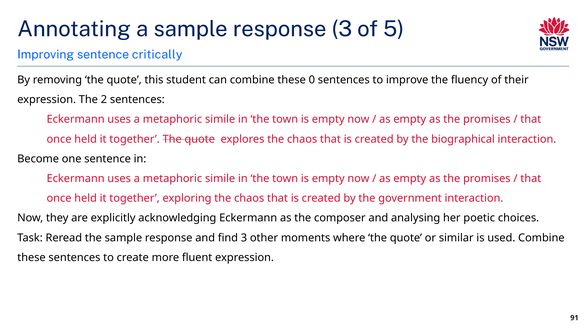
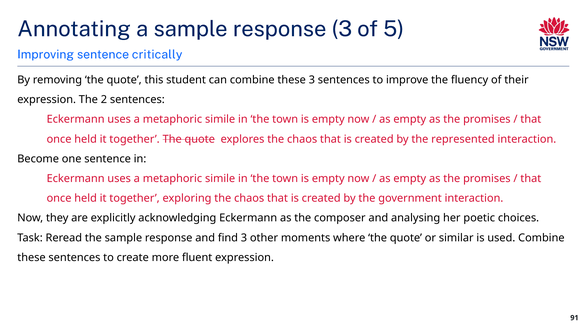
these 0: 0 -> 3 (312, 80)
biographical: biographical -> represented (463, 139)
